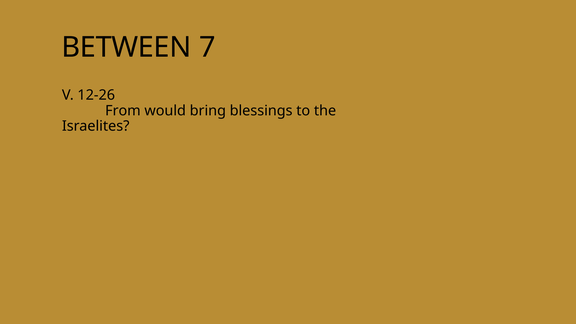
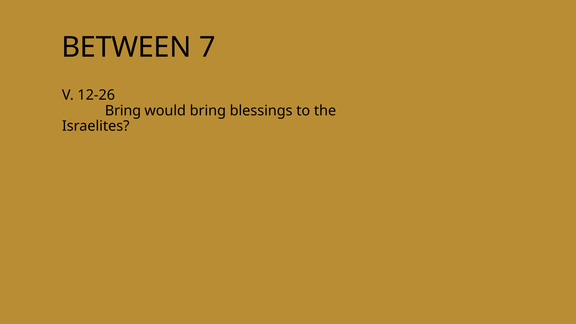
From: From -> Bring (123, 111)
